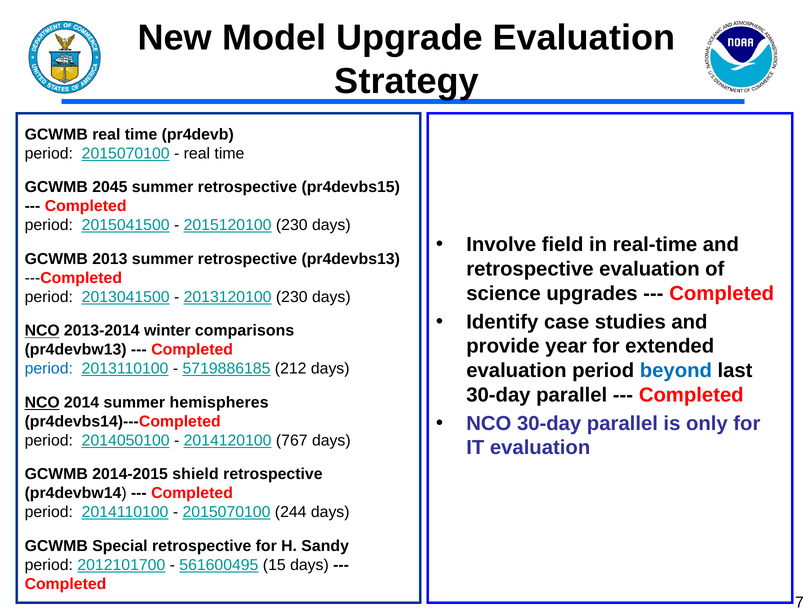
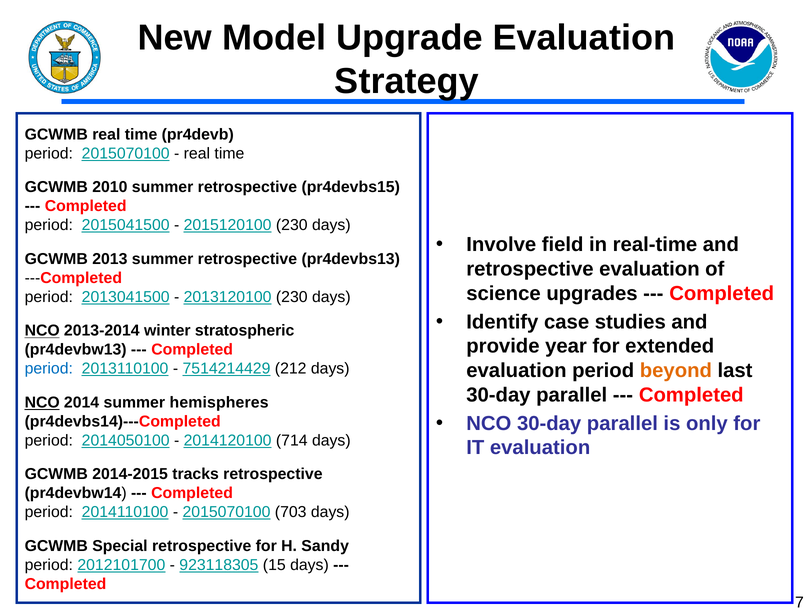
2045: 2045 -> 2010 (110, 187)
comparisons: comparisons -> stratospheric (245, 331)
5719886185: 5719886185 -> 7514214429 (227, 369)
beyond colour: blue -> orange (676, 371)
767: 767 -> 714 (292, 440)
shield: shield -> tracks (196, 474)
244: 244 -> 703 (291, 512)
561600495: 561600495 -> 923118305 (219, 565)
